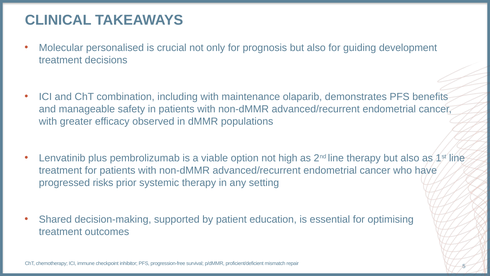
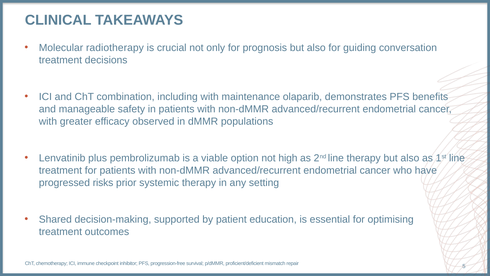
personalised: personalised -> radiotherapy (115, 48)
development: development -> conversation (408, 48)
